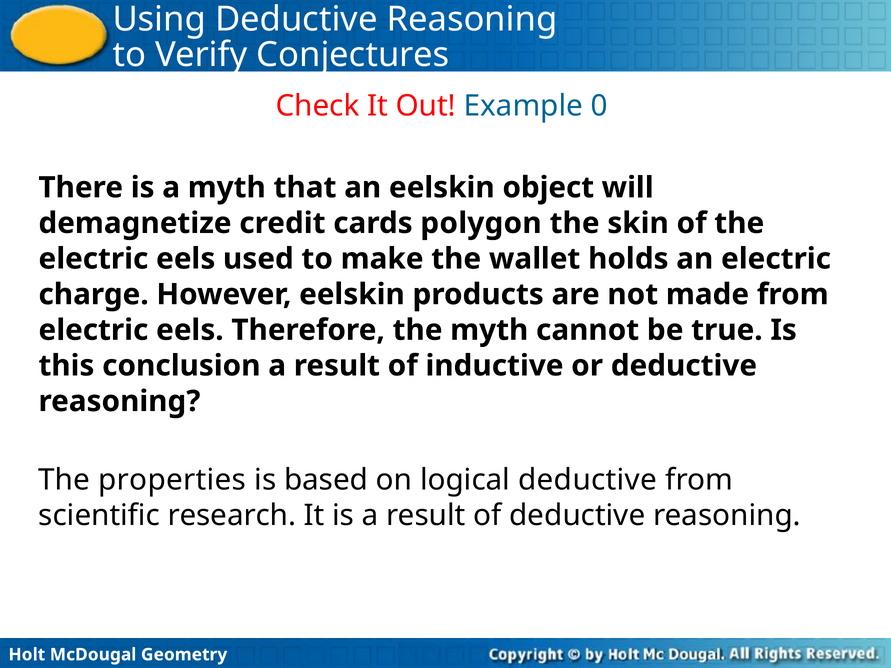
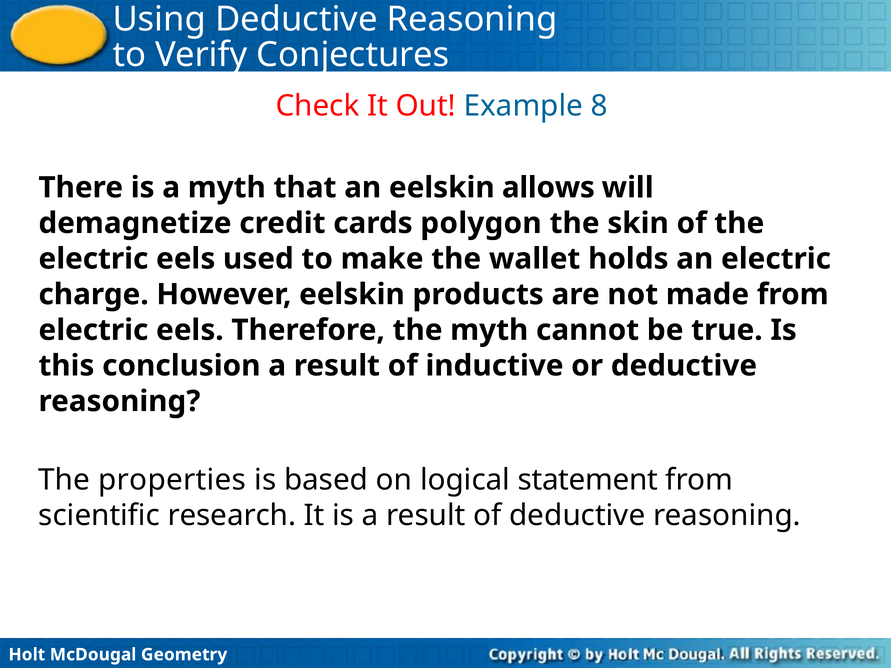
0: 0 -> 8 (599, 106)
object: object -> allows (548, 188)
logical deductive: deductive -> statement (588, 480)
